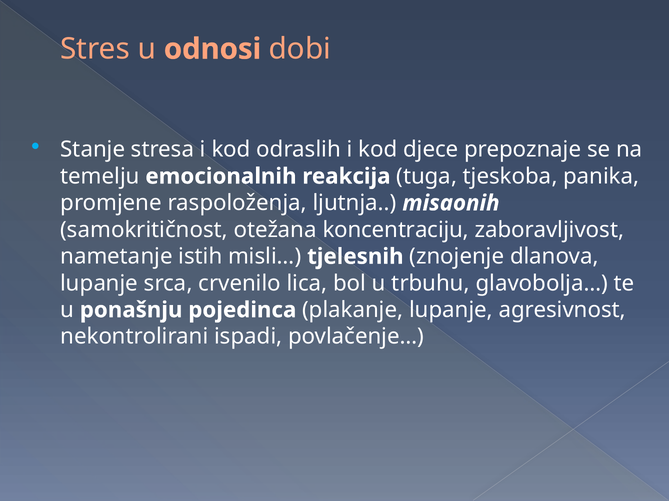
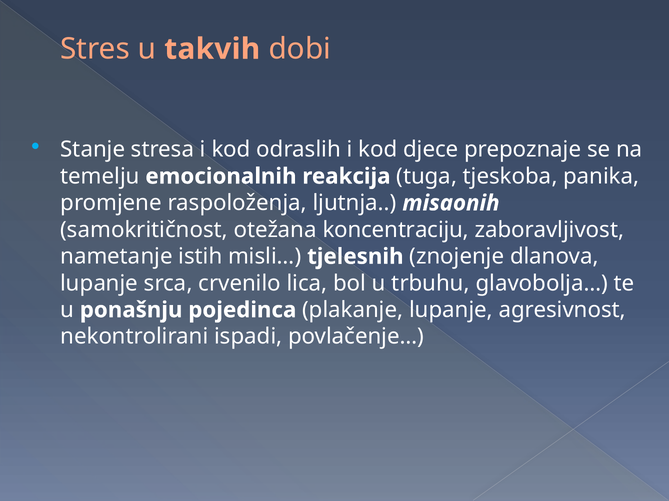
odnosi: odnosi -> takvih (212, 49)
